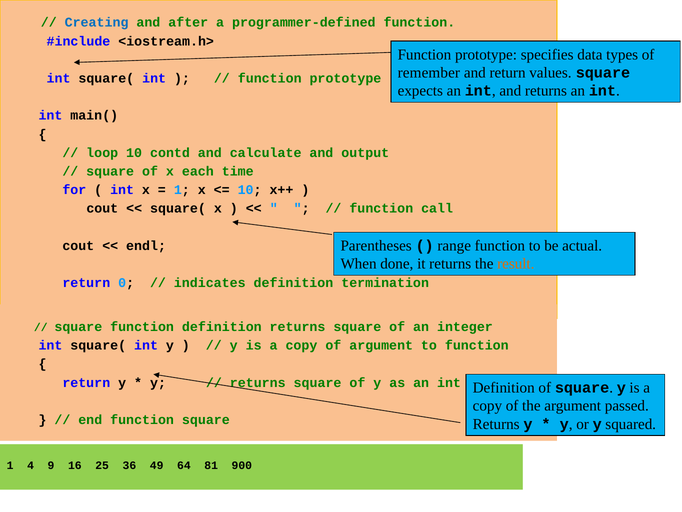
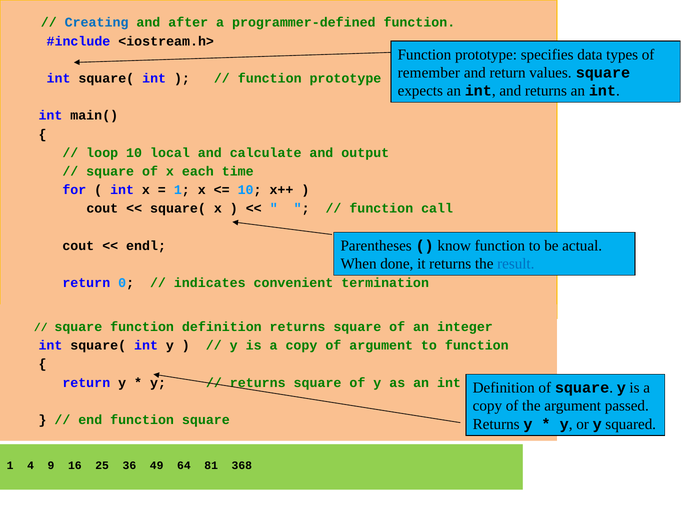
contd: contd -> local (170, 153)
range: range -> know (454, 245)
result colour: orange -> blue (516, 264)
indicates definition: definition -> convenient (293, 283)
900: 900 -> 368 (242, 465)
